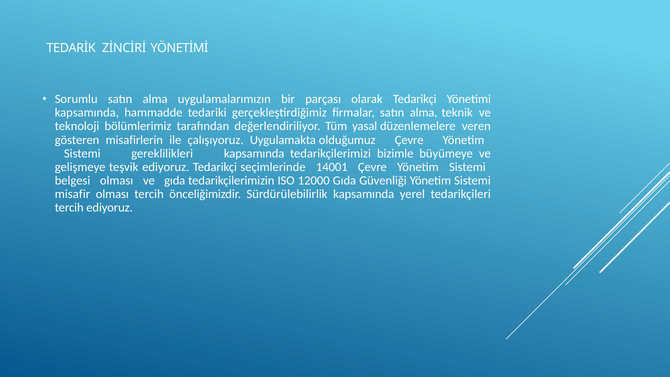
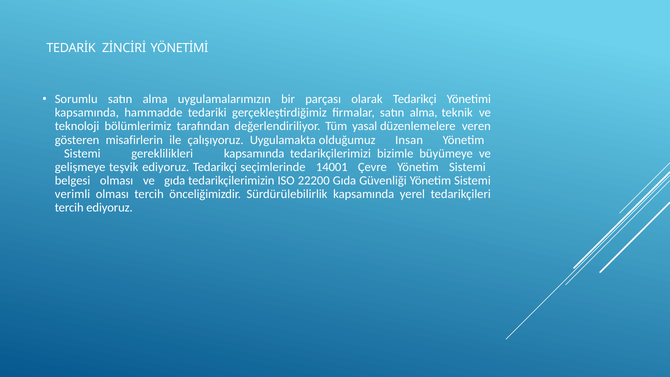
olduğumuz Çevre: Çevre -> Insan (409, 140)
12000: 12000 -> 22200 (314, 181)
misafir: misafir -> verimli (73, 194)
